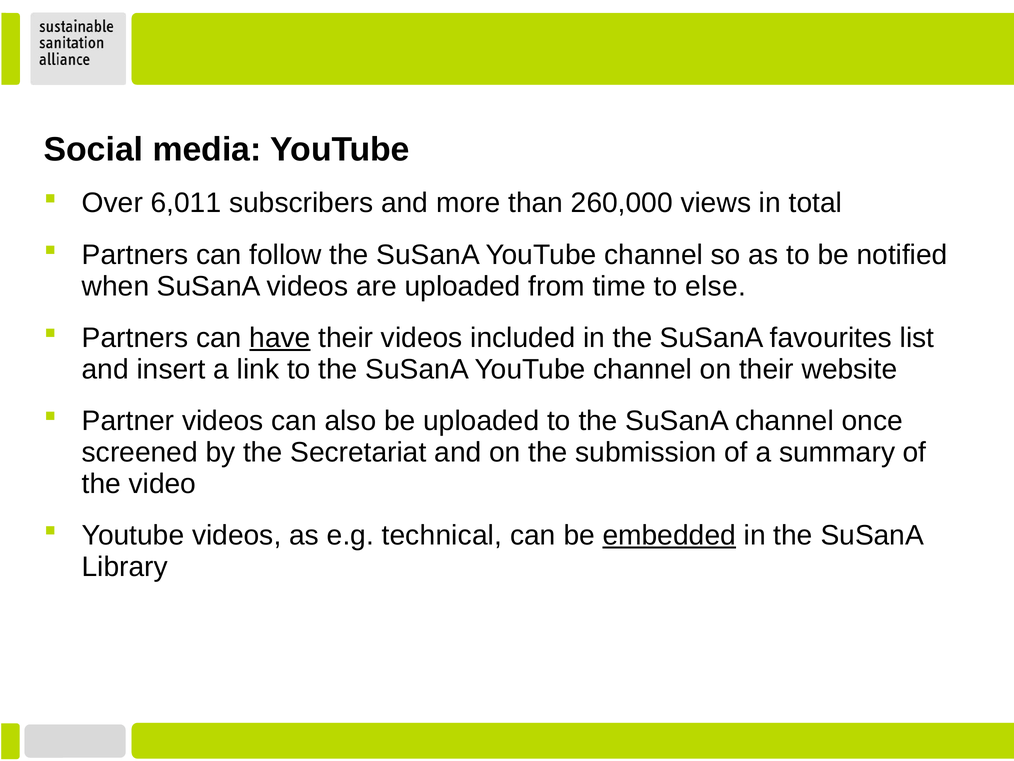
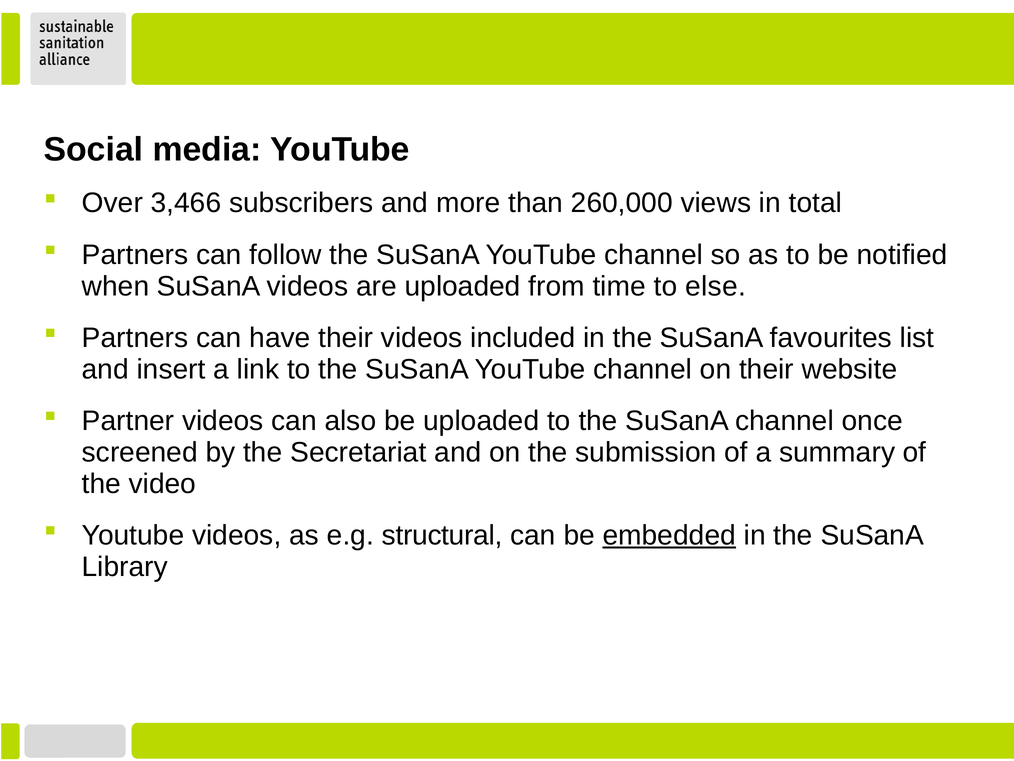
6,011: 6,011 -> 3,466 (186, 203)
have underline: present -> none (280, 338)
technical: technical -> structural (442, 535)
